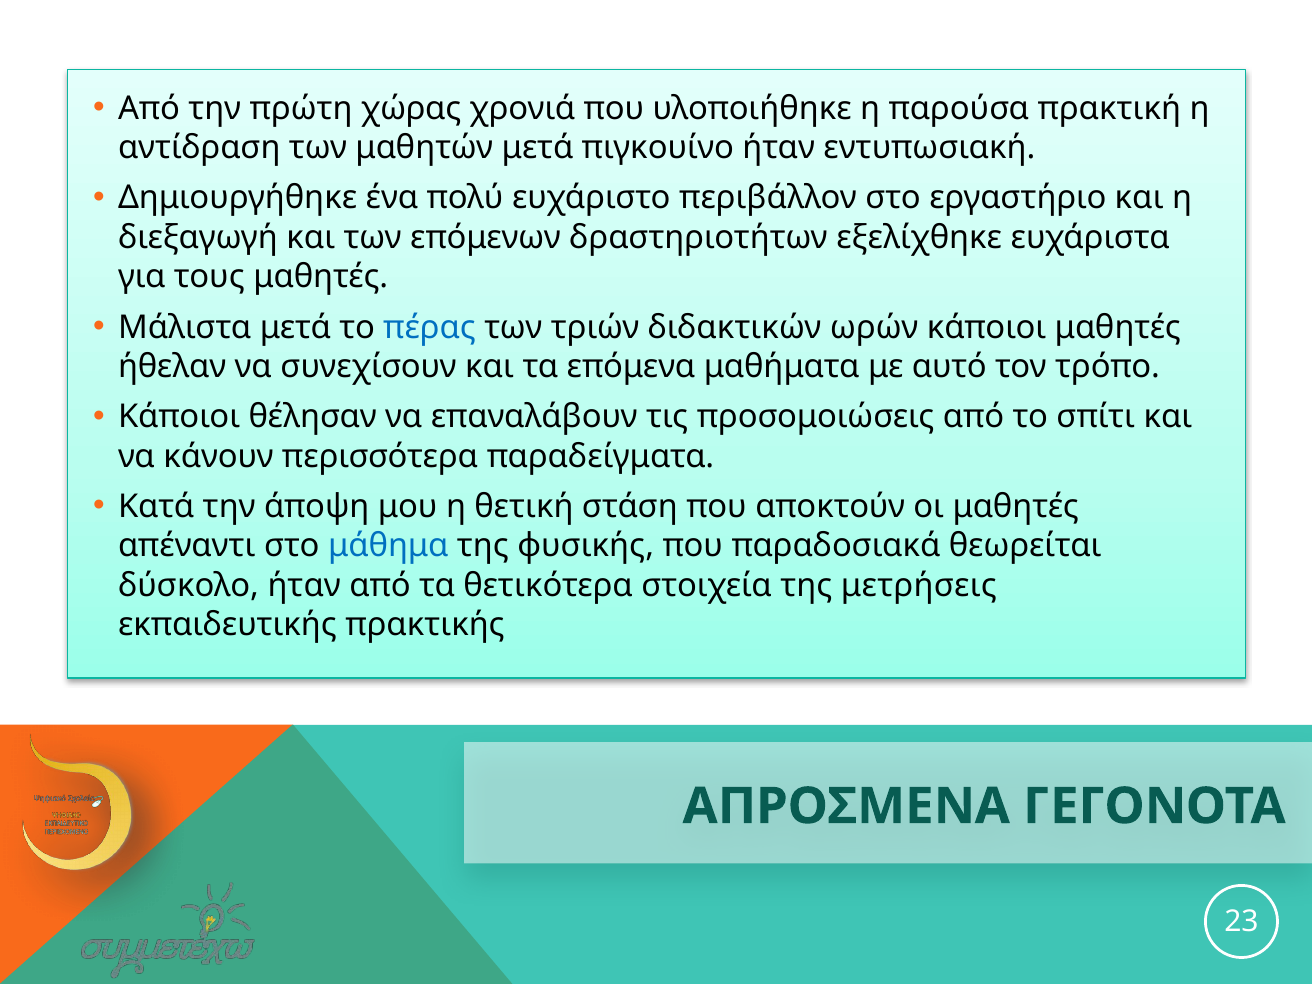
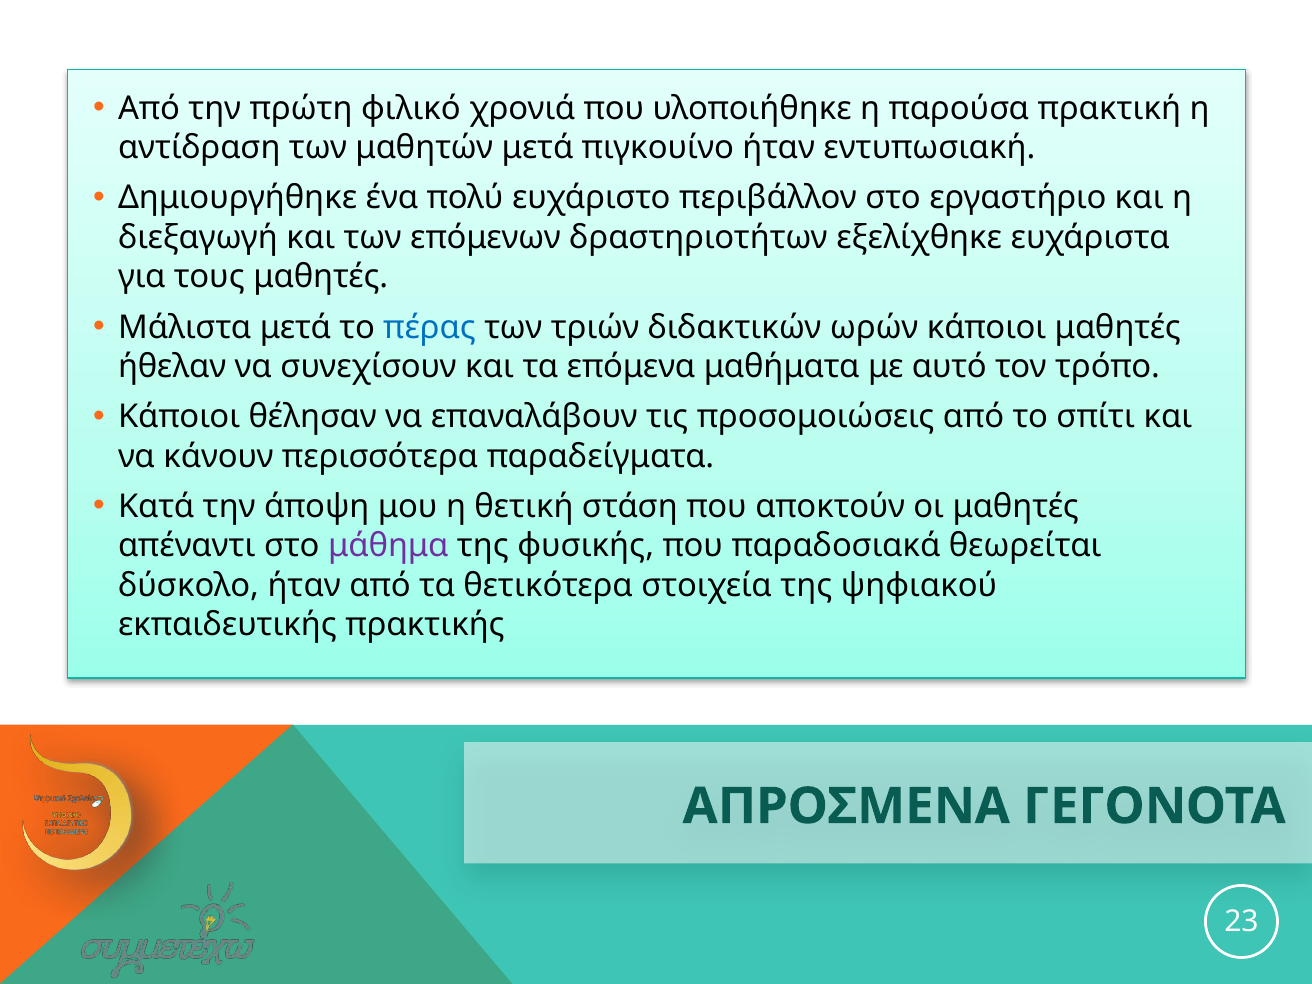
χώρας: χώρας -> φιλικό (411, 108)
μάθημα colour: blue -> purple (388, 546)
μετρήσεις: μετρήσεις -> ψηφιακού (919, 585)
